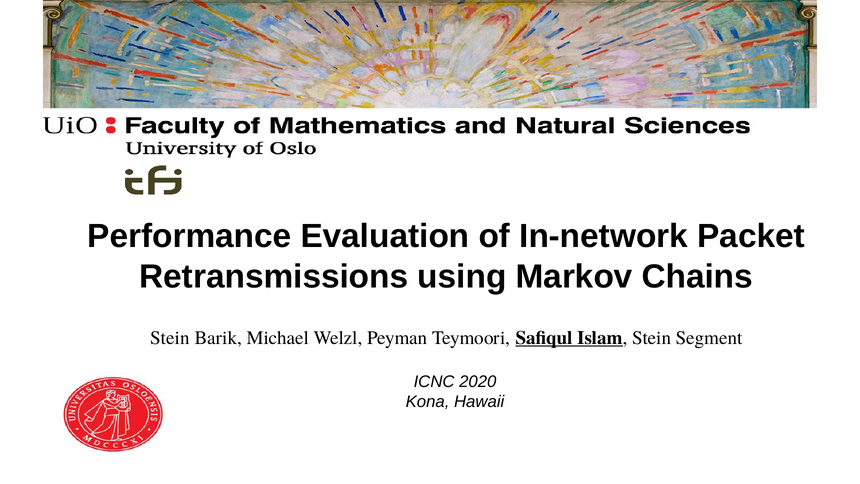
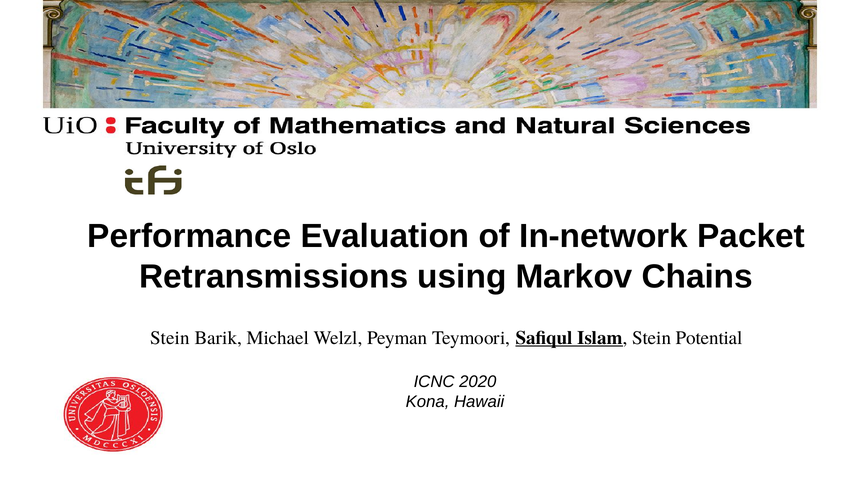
Segment: Segment -> Potential (709, 338)
